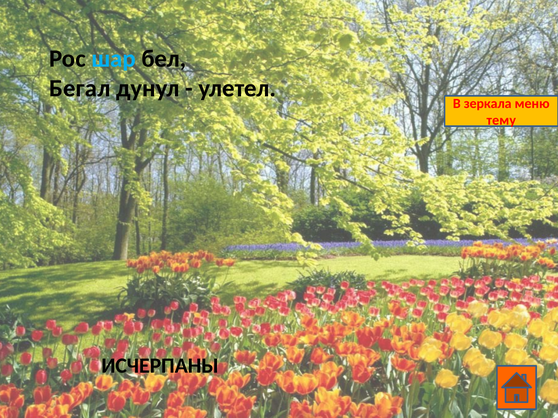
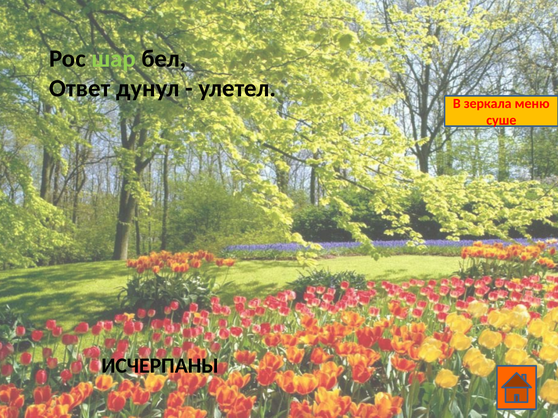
шар colour: light blue -> light green (114, 59)
Бегал: Бегал -> Ответ (80, 88)
тему: тему -> суше (501, 121)
